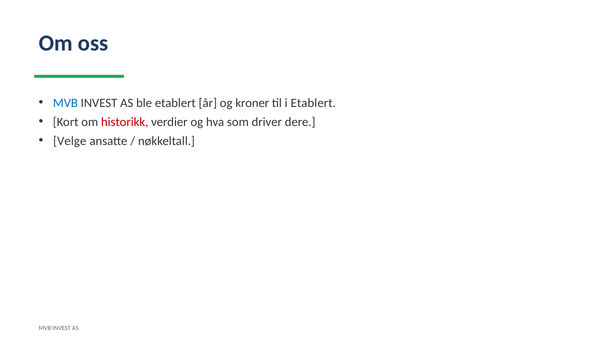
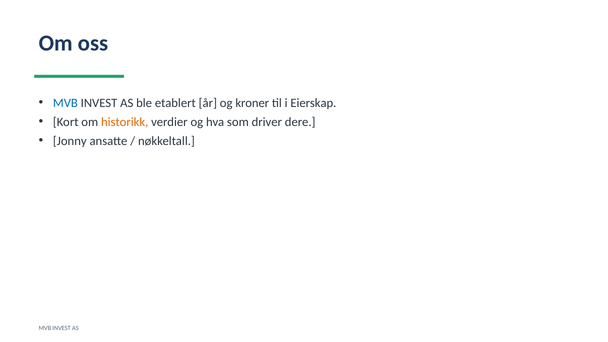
i Etablert: Etablert -> Eierskap (313, 103)
historikk colour: red -> orange (125, 122)
Velge: Velge -> Jonny (70, 141)
